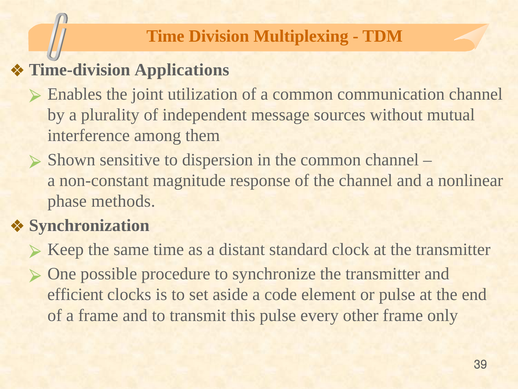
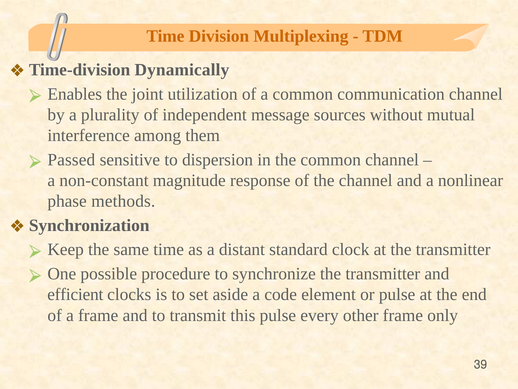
Applications: Applications -> Dynamically (182, 70)
Shown: Shown -> Passed (71, 160)
